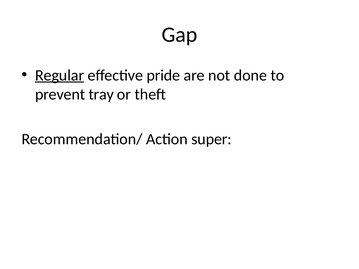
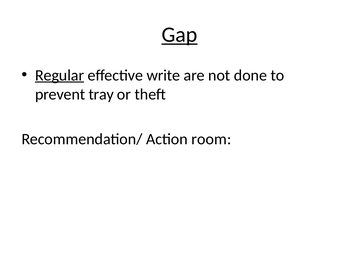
Gap underline: none -> present (179, 35)
pride: pride -> write (163, 75)
super: super -> room (211, 139)
